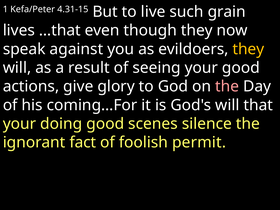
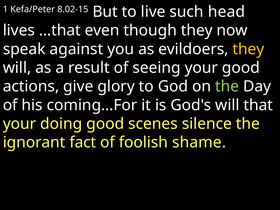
4.31-15: 4.31-15 -> 8.02-15 (73, 9)
grain: grain -> head (227, 12)
the colour: pink -> light green (227, 86)
permit: permit -> shame (199, 142)
